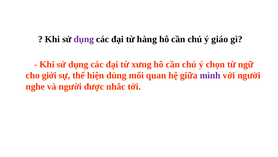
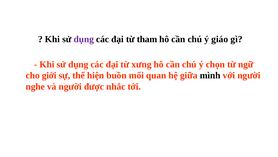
hàng: hàng -> tham (147, 39)
dùng: dùng -> buồn (117, 75)
mình colour: purple -> black (210, 75)
